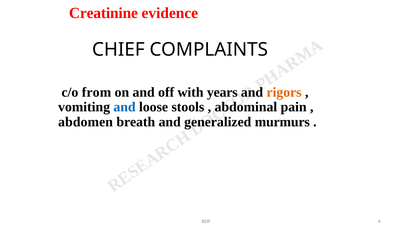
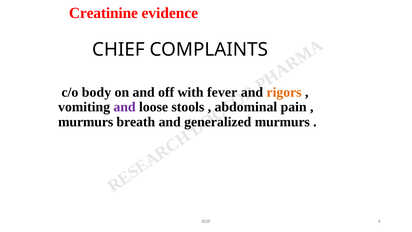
from: from -> body (97, 92)
years: years -> fever (222, 92)
and colour: blue -> purple (125, 107)
abdomen: abdomen -> murmurs (86, 122)
